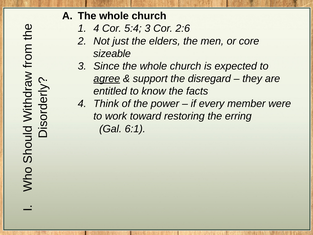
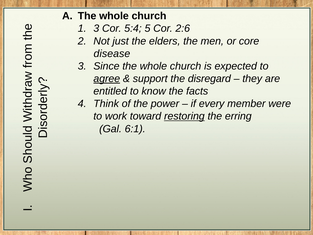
1 4: 4 -> 3 (96, 29)
5:4 3: 3 -> 5 (147, 29)
sizeable: sizeable -> disease (112, 54)
restoring underline: none -> present (184, 116)
